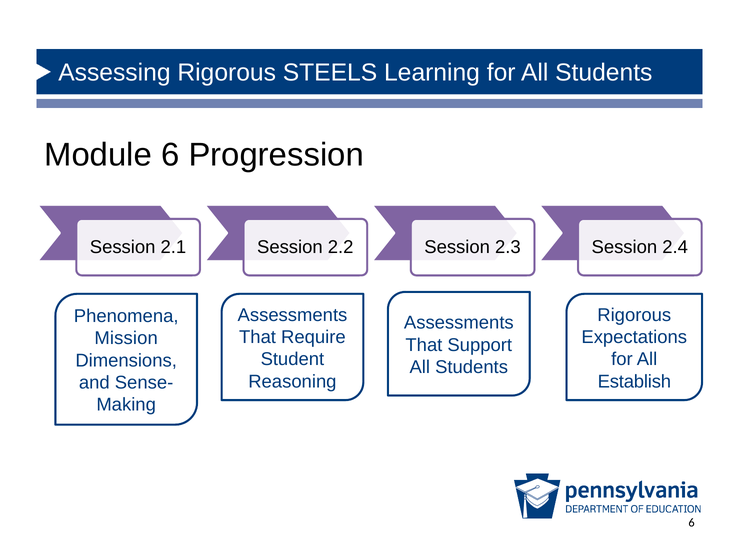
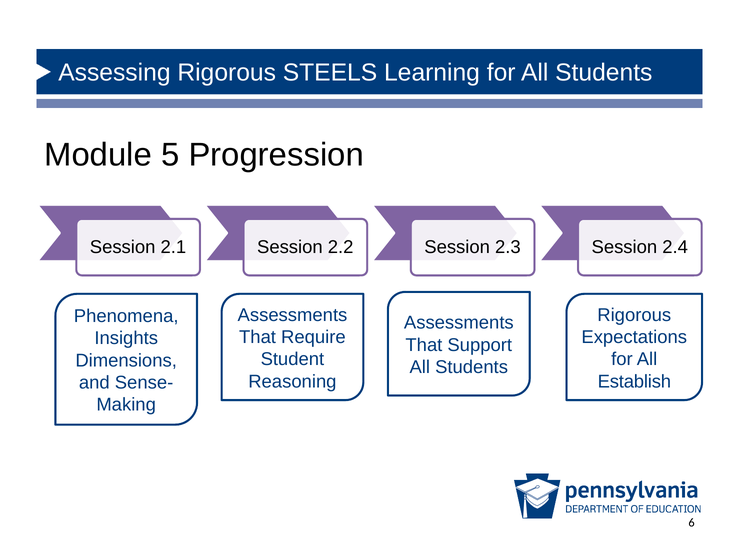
Module 6: 6 -> 5 (170, 155)
Mission: Mission -> Insights (126, 339)
